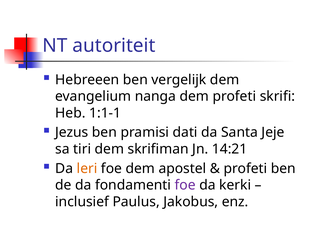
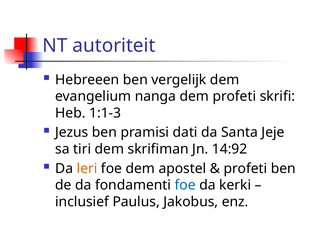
1:1-1: 1:1-1 -> 1:1-3 (105, 113)
14:21: 14:21 -> 14:92 (230, 149)
foe colour: purple -> blue (185, 185)
